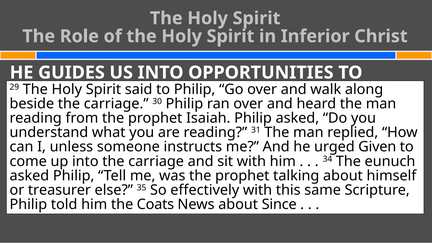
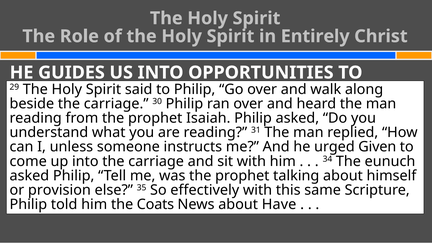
Inferior: Inferior -> Entirely (315, 36)
treasurer: treasurer -> provision (59, 190)
Since: Since -> Have (279, 204)
